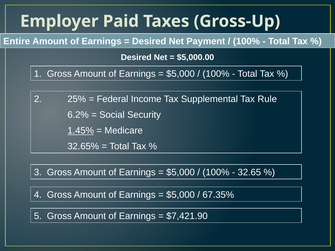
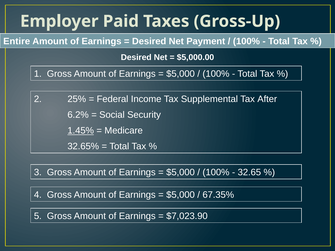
Rule: Rule -> After (267, 99)
$7,421.90: $7,421.90 -> $7,023.90 (187, 216)
